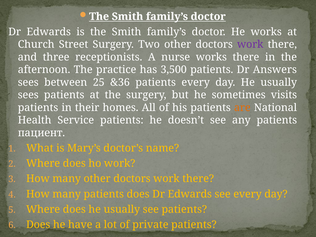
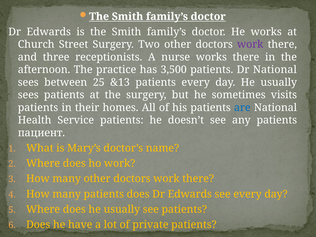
Dr Answers: Answers -> National (275, 70)
&36: &36 -> &13 (120, 82)
are colour: orange -> blue (242, 108)
